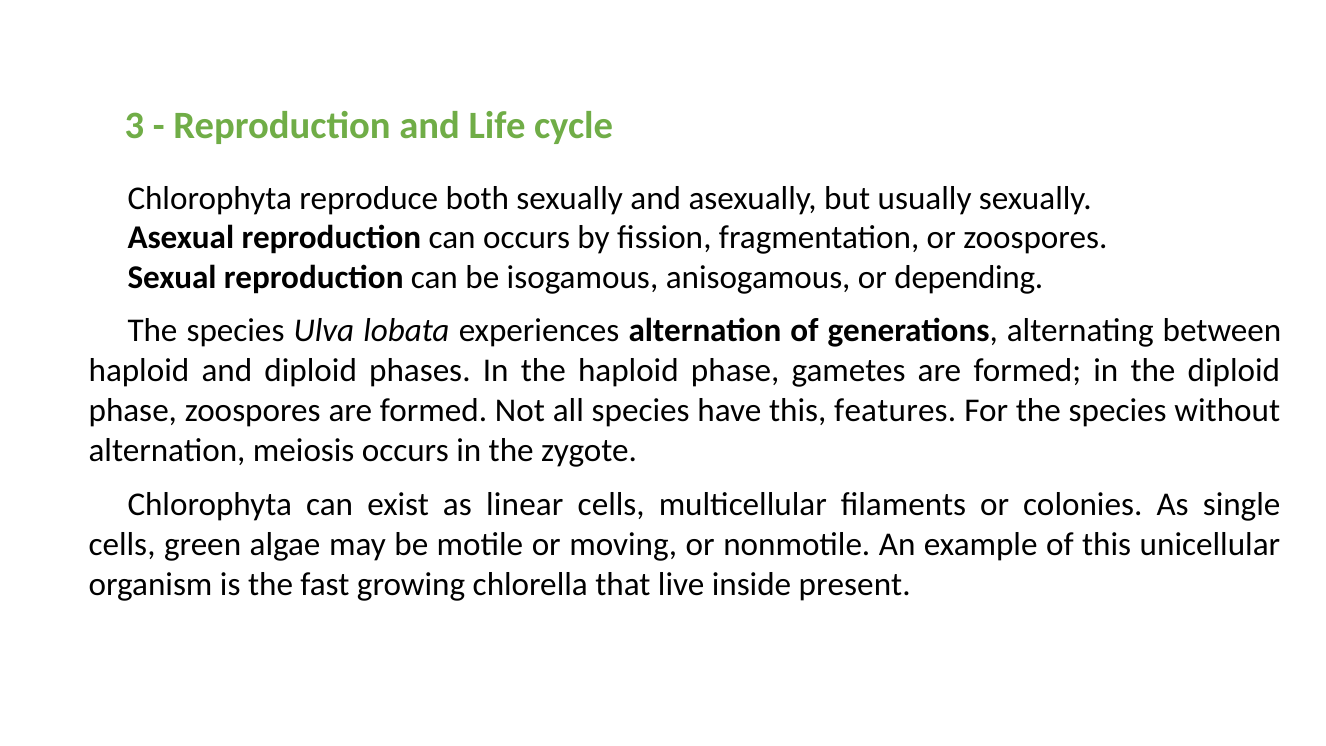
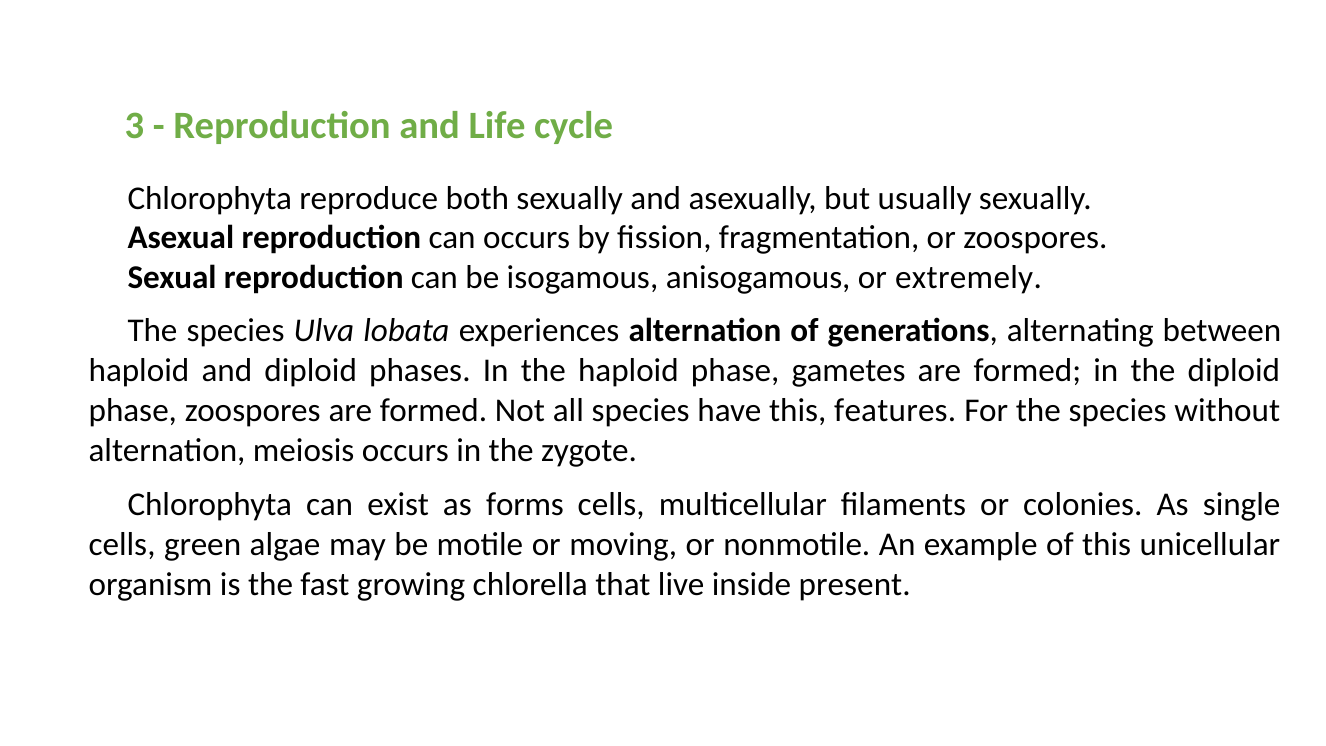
depending: depending -> extremely (969, 278)
linear: linear -> forms (525, 505)
